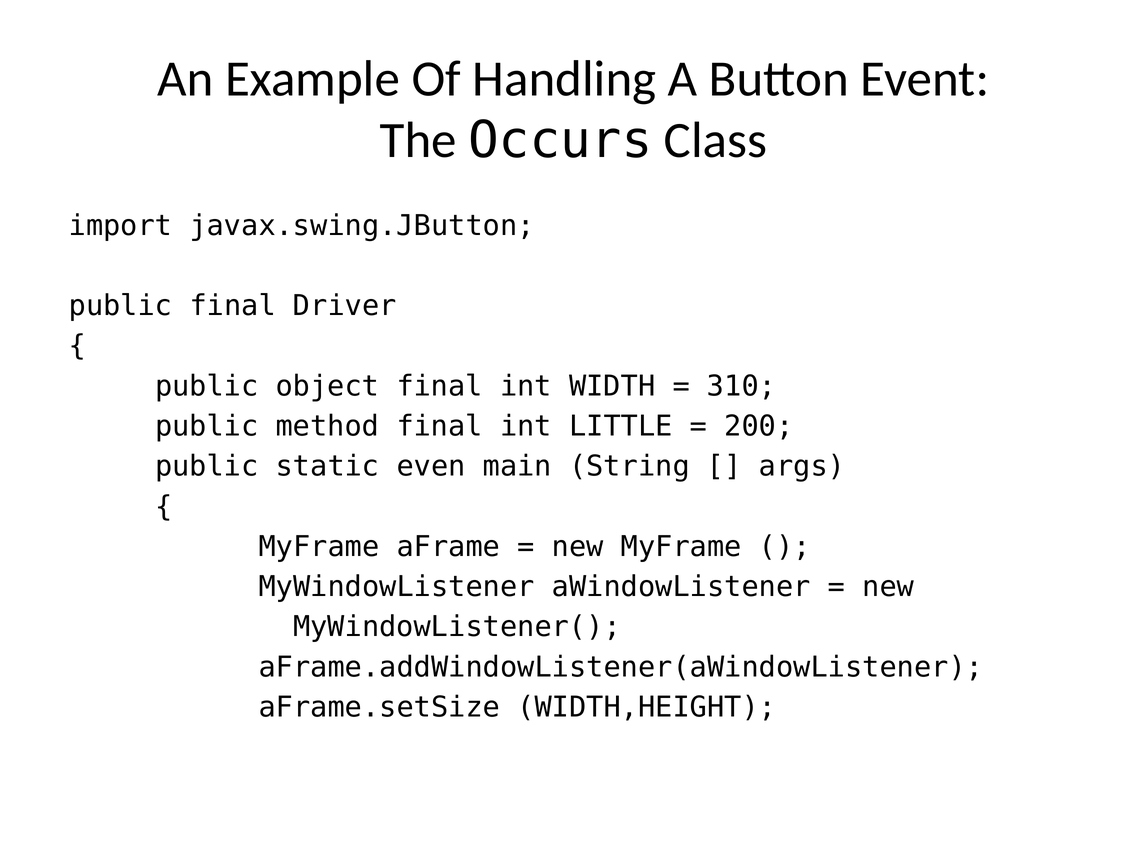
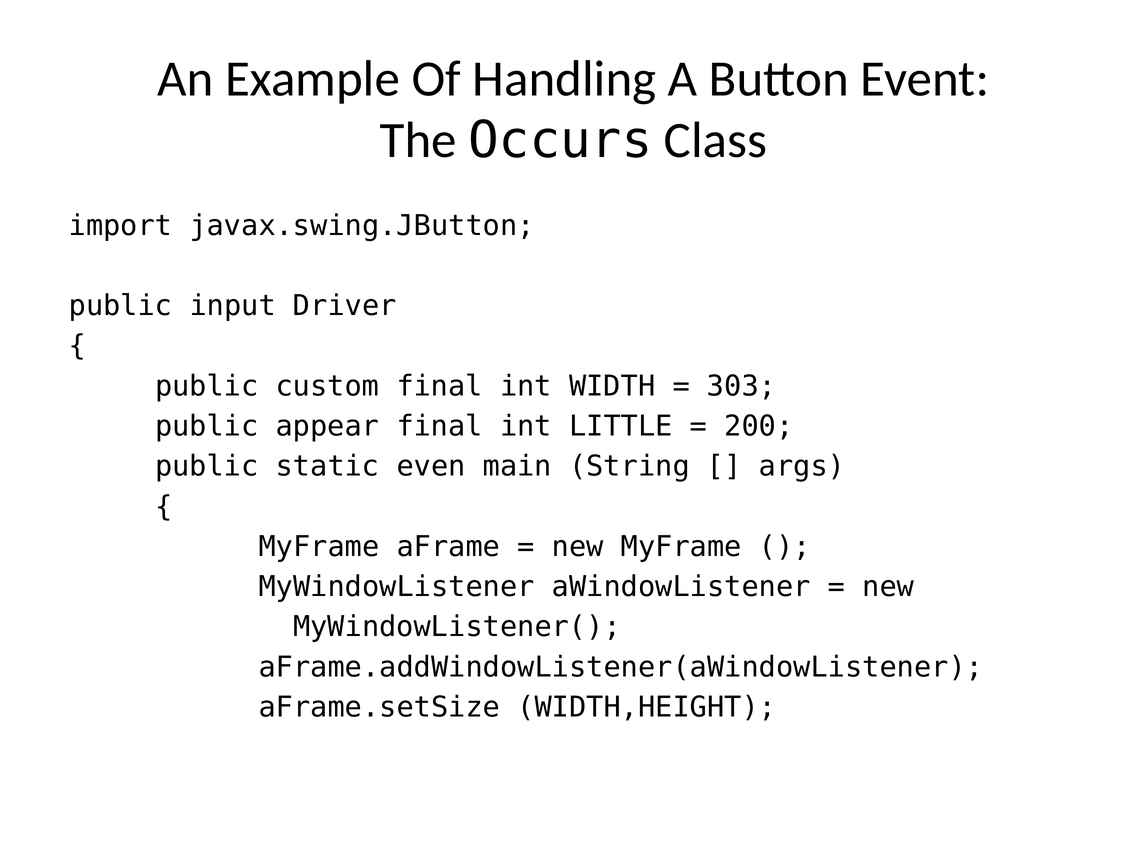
public final: final -> input (233, 306)
object: object -> custom (327, 386)
310: 310 -> 303 (742, 386)
method: method -> appear (327, 426)
